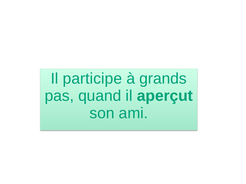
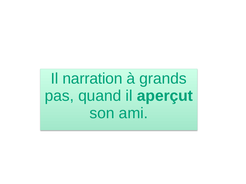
participe: participe -> narration (92, 79)
